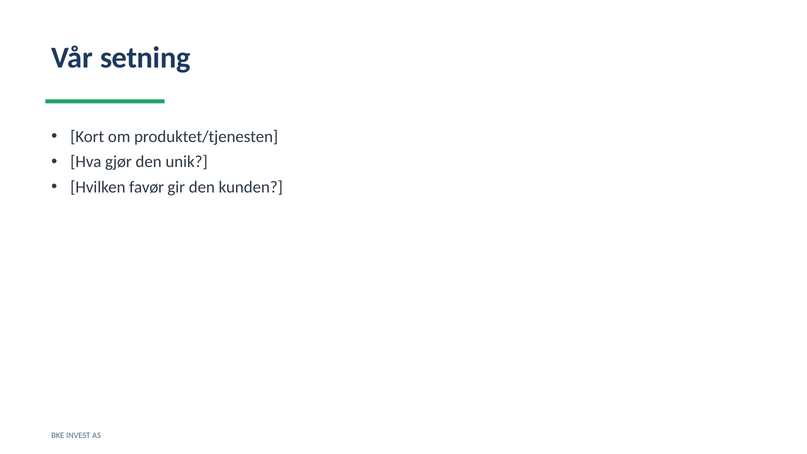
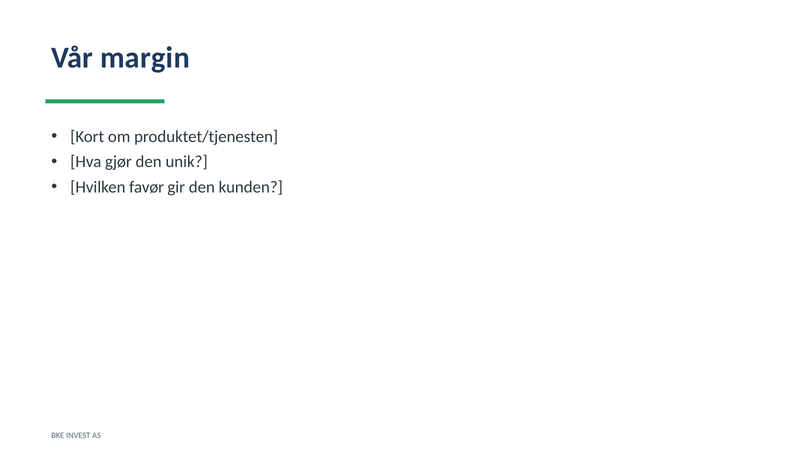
setning: setning -> margin (145, 58)
